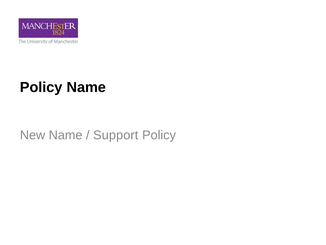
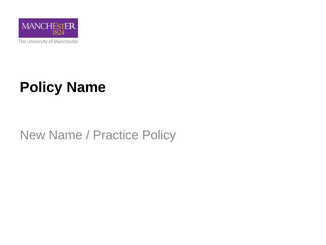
Support: Support -> Practice (116, 135)
